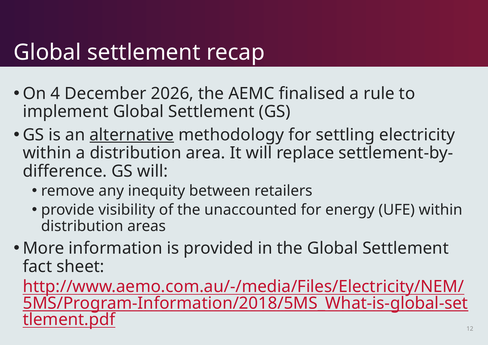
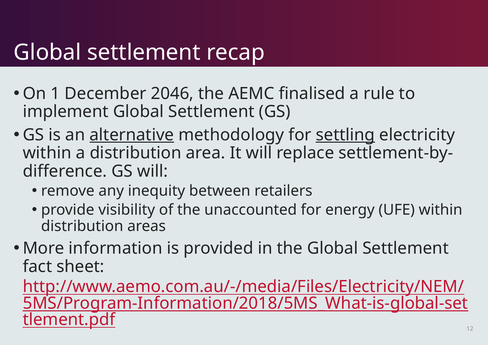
4: 4 -> 1 (55, 94)
2026: 2026 -> 2046 (172, 94)
settling underline: none -> present (345, 135)
